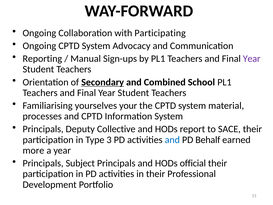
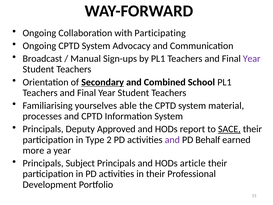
Reporting: Reporting -> Broadcast (42, 59)
your: your -> able (128, 106)
Collective: Collective -> Approved (116, 129)
SACE underline: none -> present (229, 129)
3: 3 -> 2 (109, 140)
and colour: blue -> purple (172, 140)
official: official -> article (193, 163)
